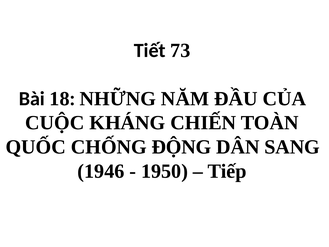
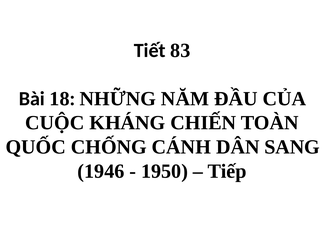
73: 73 -> 83 (180, 50)
ĐỘNG: ĐỘNG -> CÁNH (181, 147)
